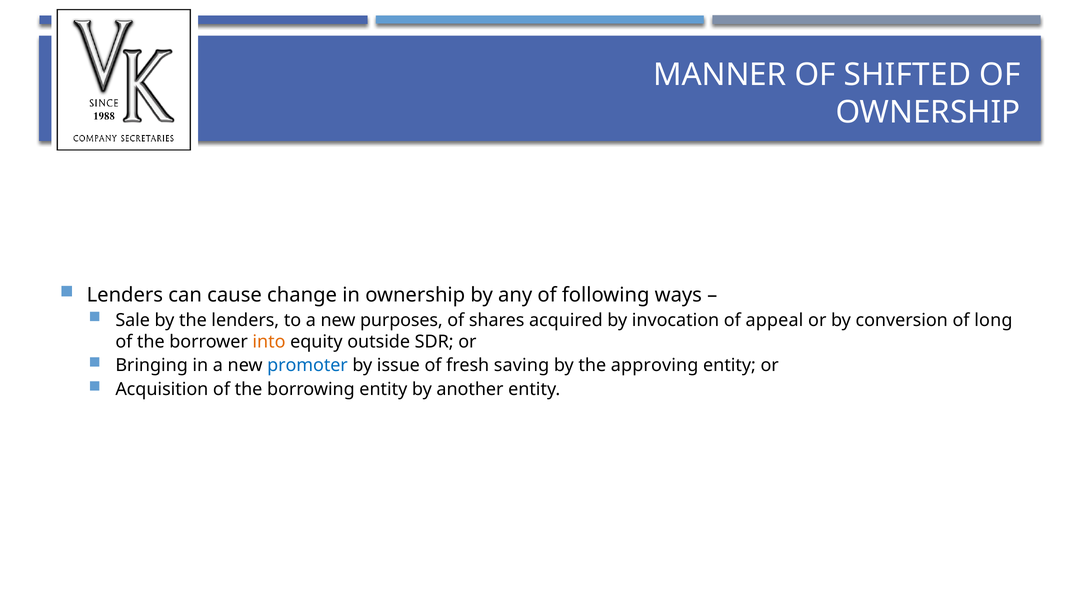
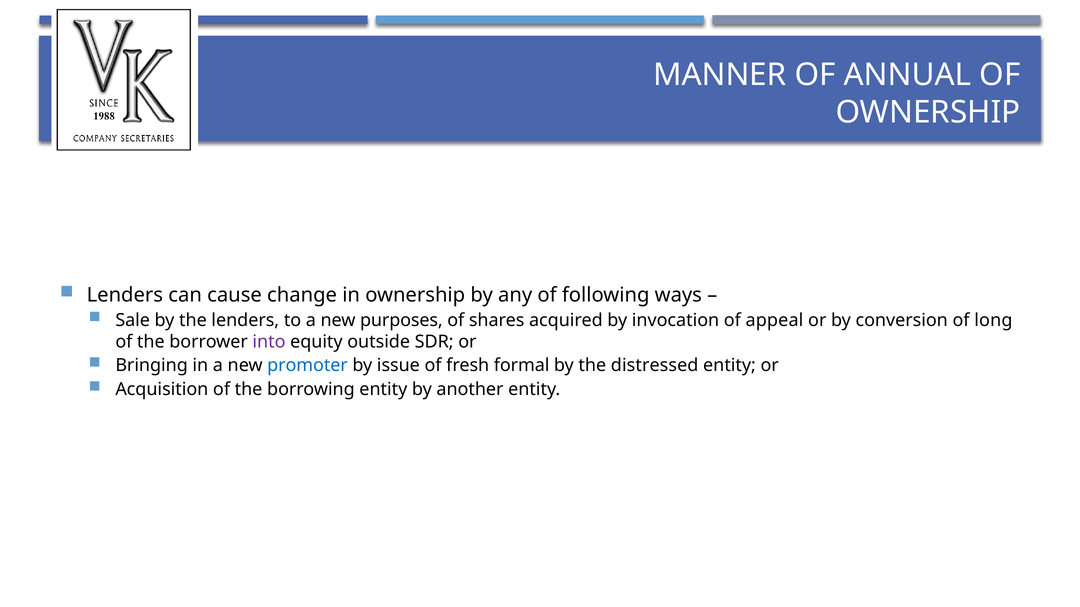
SHIFTED: SHIFTED -> ANNUAL (908, 75)
into colour: orange -> purple (269, 342)
saving: saving -> formal (522, 366)
approving: approving -> distressed (655, 366)
